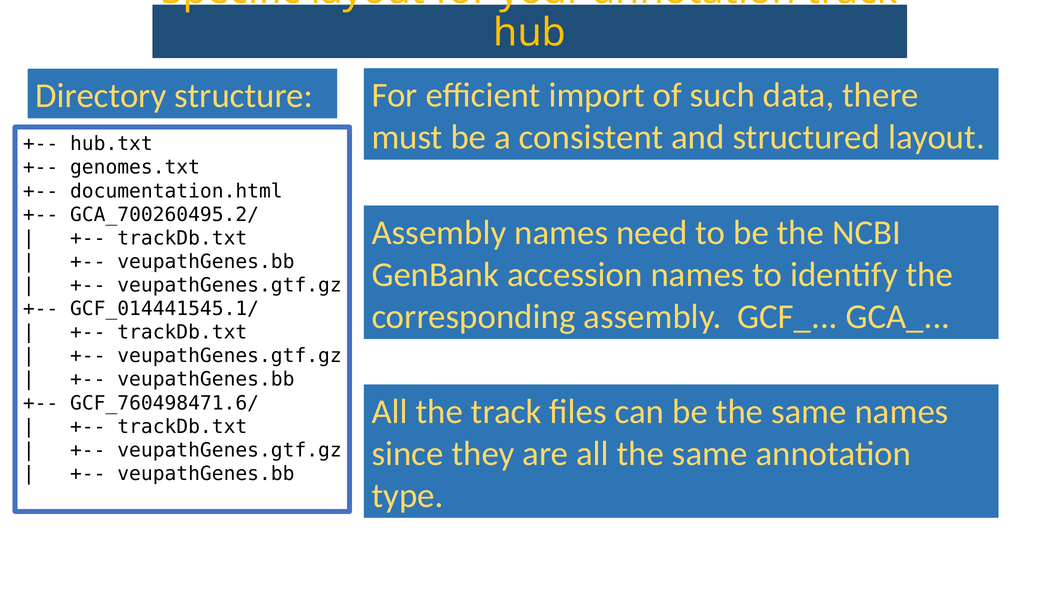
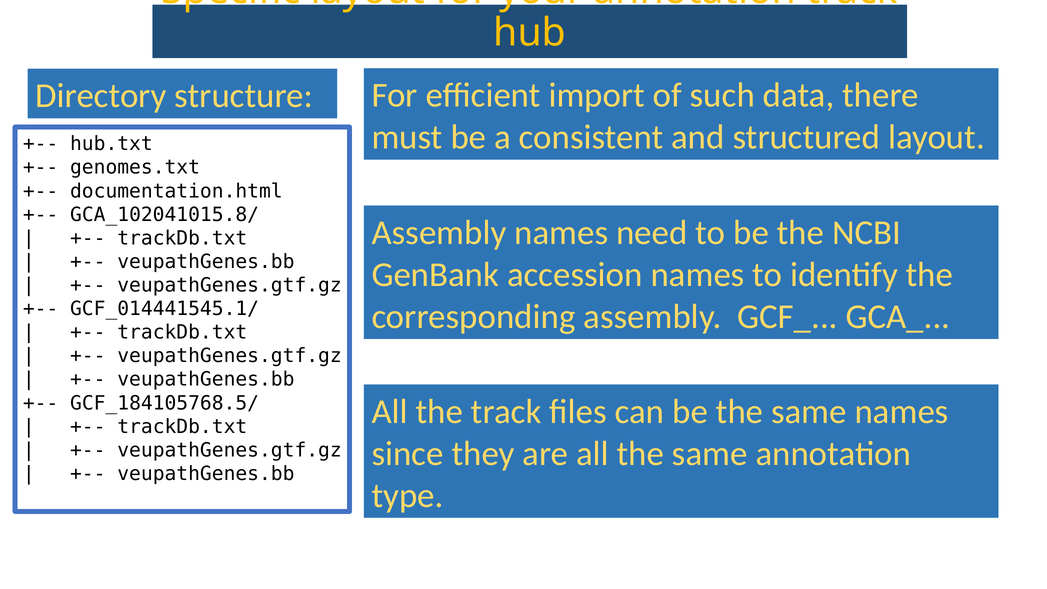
GCA_700260495.2/: GCA_700260495.2/ -> GCA_102041015.8/ (165, 215)
GCF_760498471.6/: GCF_760498471.6/ -> GCF_184105768.5/ (165, 403)
